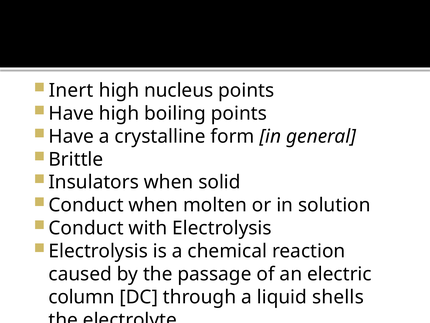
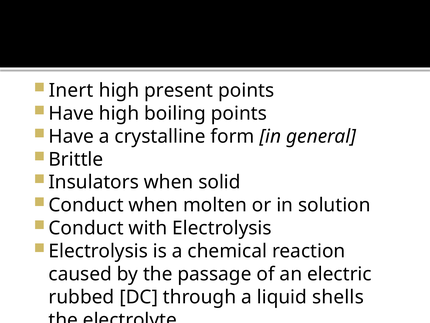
nucleus: nucleus -> present (179, 90)
column: column -> rubbed (81, 297)
